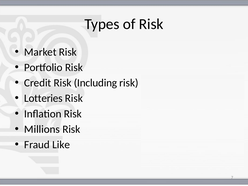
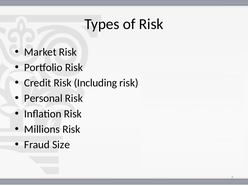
Lotteries: Lotteries -> Personal (43, 98)
Like: Like -> Size (61, 145)
